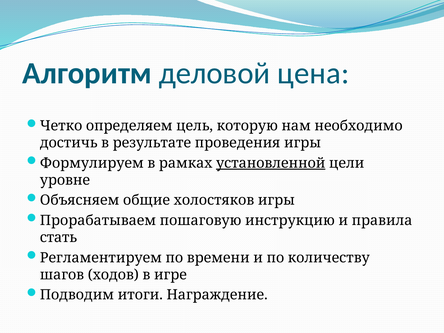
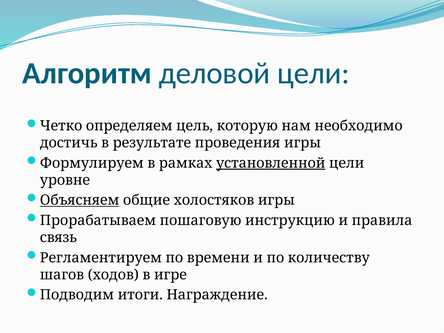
деловой цена: цена -> цели (313, 73)
Объясняем underline: none -> present (80, 200)
стать: стать -> связь (58, 238)
